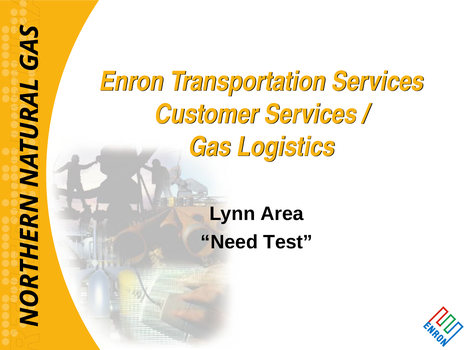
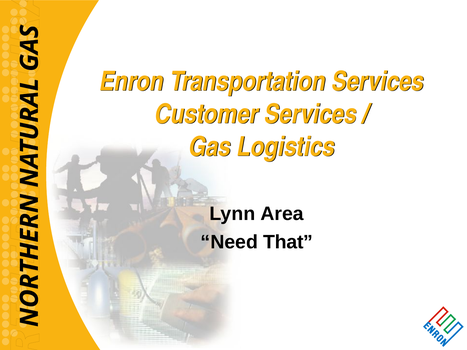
Test: Test -> That (288, 242)
